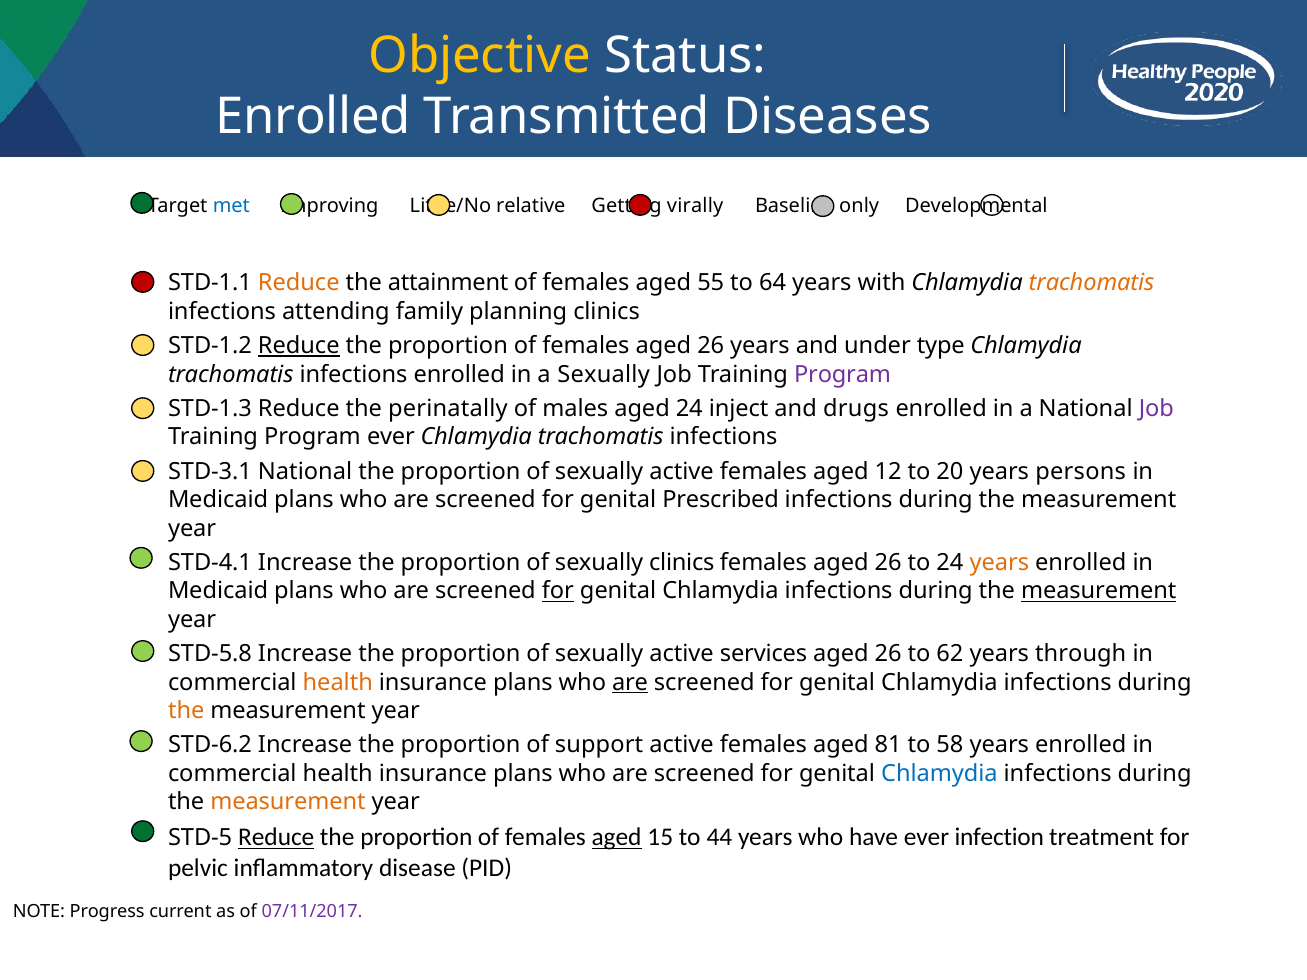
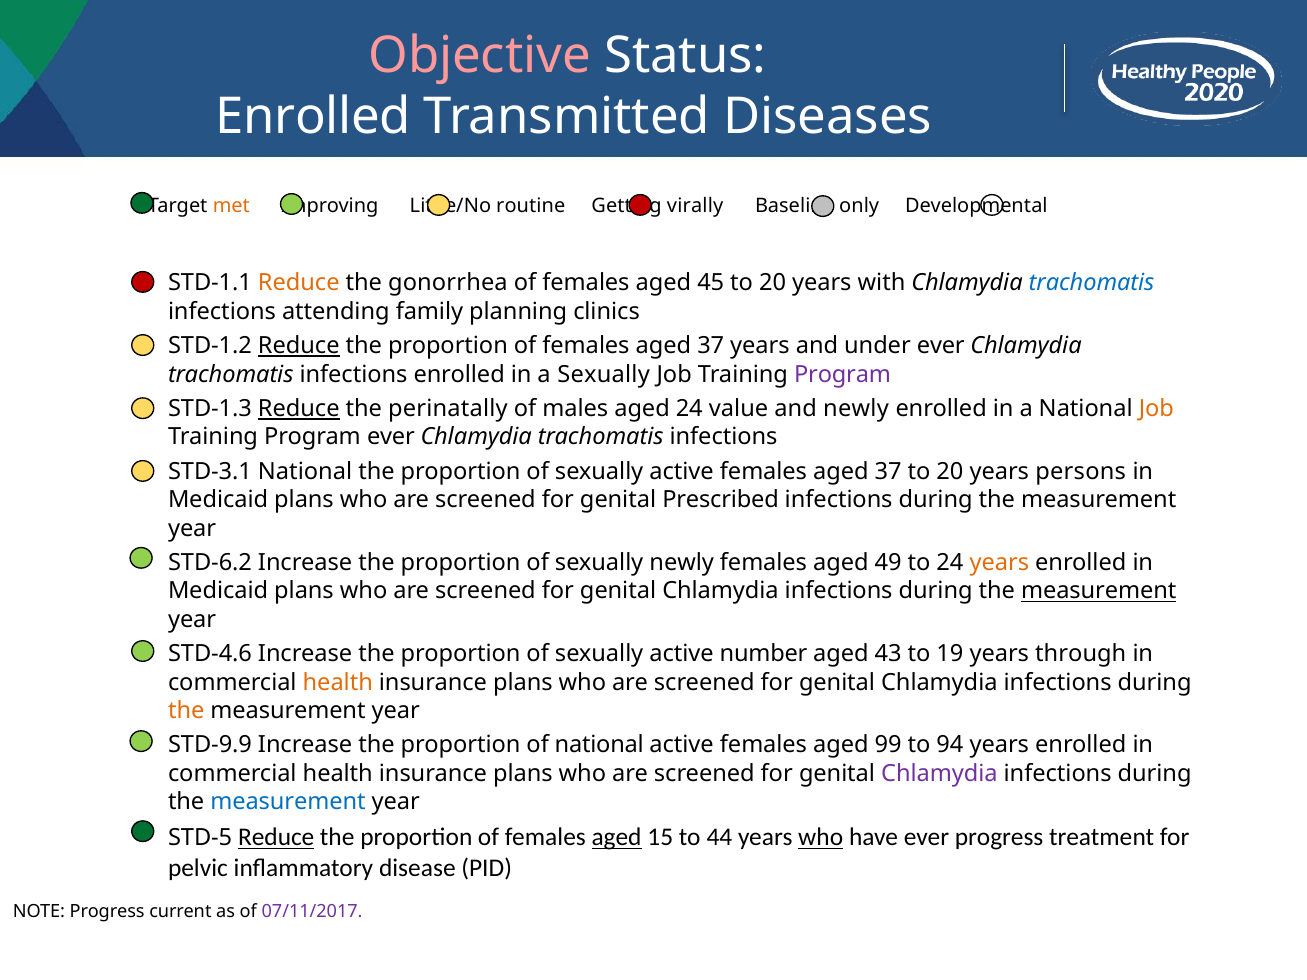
Objective colour: yellow -> pink (480, 56)
met colour: blue -> orange (231, 206)
relative: relative -> routine (531, 206)
attainment: attainment -> gonorrhea (448, 283)
55: 55 -> 45 (711, 283)
64: 64 -> 20 (773, 283)
trachomatis colour: orange -> blue (1092, 283)
of females aged 26: 26 -> 37 (711, 346)
under type: type -> ever (941, 346)
Reduce underline: none -> present (299, 409)
inject: inject -> value (739, 409)
and drugs: drugs -> newly (856, 409)
Job colour: purple -> orange (1156, 409)
active females aged 12: 12 -> 37 (888, 472)
STD-4.1: STD-4.1 -> STD-6.2 (210, 563)
sexually clinics: clinics -> newly (682, 563)
26: 26 -> 49 (888, 563)
for underline: present -> none (558, 591)
STD-5.8: STD-5.8 -> STD-4.6 (210, 654)
services: services -> number (764, 654)
26: 26 -> 43 (888, 654)
62: 62 -> 19 (950, 654)
are underline: present -> none (630, 682)
STD-6.2: STD-6.2 -> STD-9.9 (210, 745)
of support: support -> national (599, 745)
81: 81 -> 99 (888, 745)
58: 58 -> 94 (950, 745)
Chlamydia colour: blue -> purple (939, 774)
measurement colour: orange -> blue (288, 802)
who underline: none -> present (821, 838)
ever infection: infection -> progress (999, 838)
